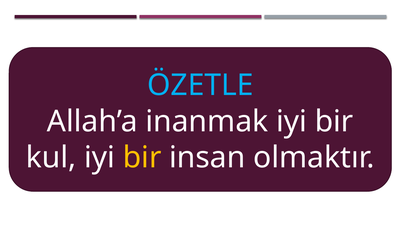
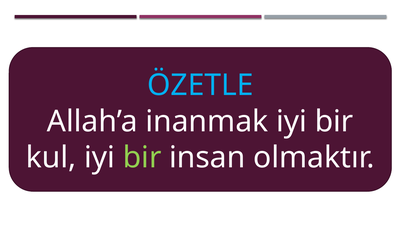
bir colour: yellow -> light green (142, 157)
